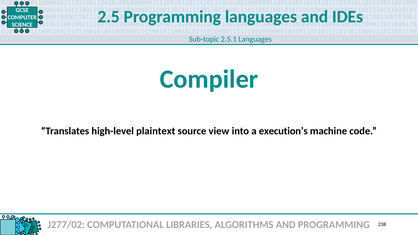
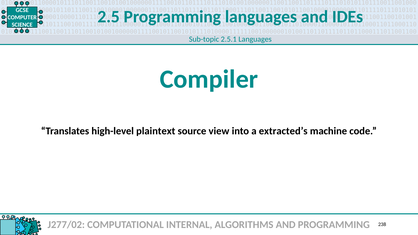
execution’s: execution’s -> extracted’s (283, 131)
LIBRARIES: LIBRARIES -> INTERNAL (189, 225)
